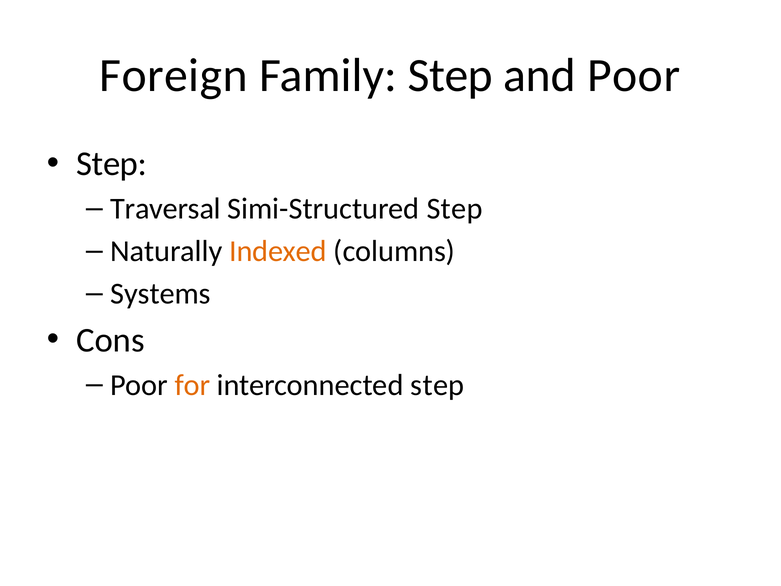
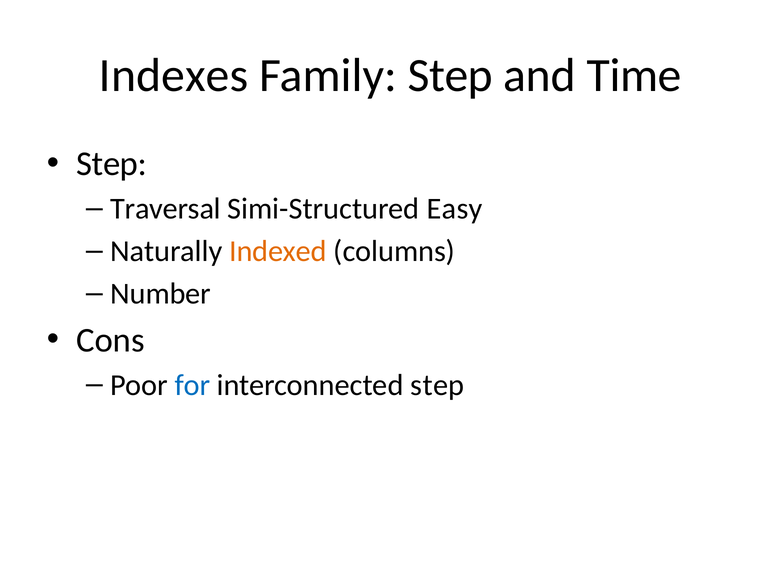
Foreign: Foreign -> Indexes (174, 76)
and Poor: Poor -> Time (634, 76)
Simi-Structured Step: Step -> Easy (455, 209)
Systems: Systems -> Number (161, 294)
for colour: orange -> blue (192, 385)
